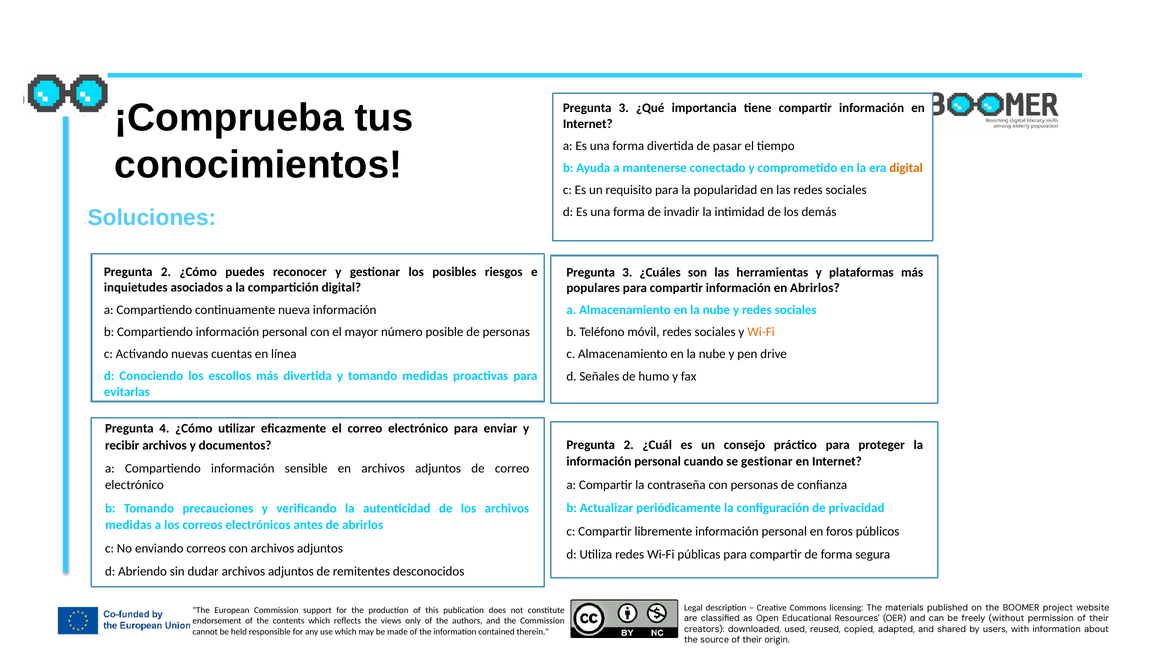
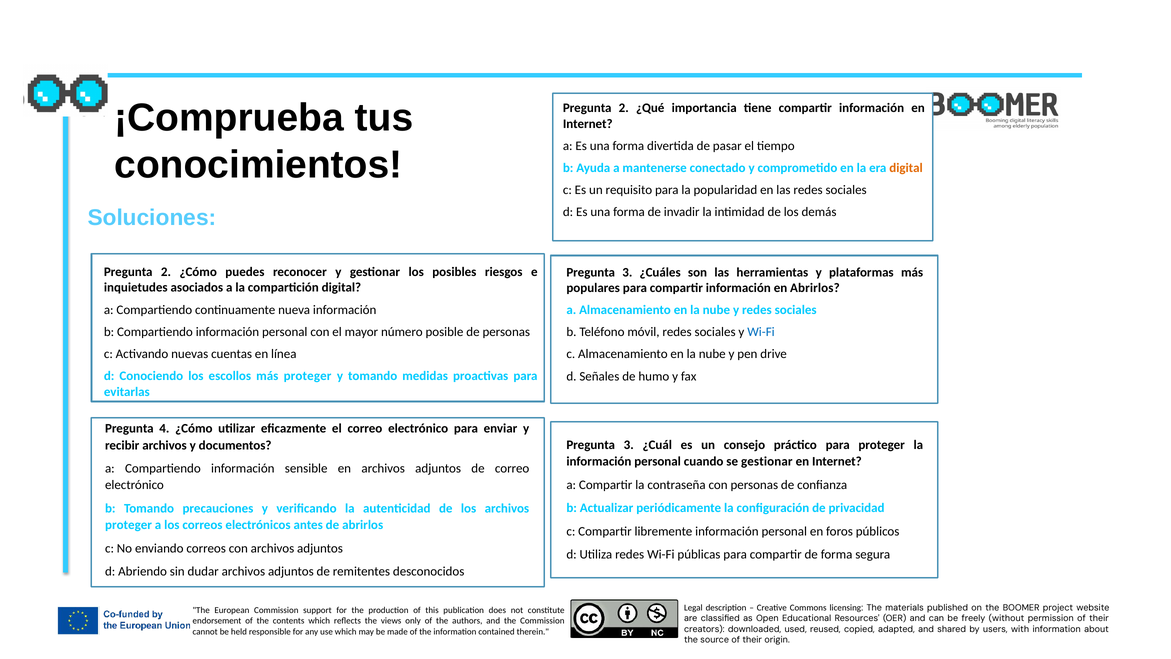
3: 3 -> 2 (624, 108)
Wi-Fi colour: orange -> blue (761, 332)
más divertida: divertida -> proteger (308, 376)
2: 2 -> 3 (629, 445)
medidas: medidas -> proteger (129, 525)
